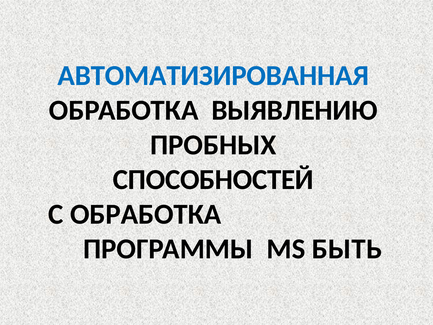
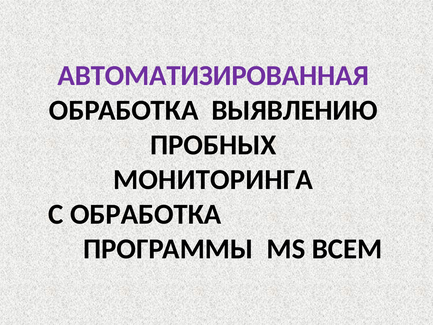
АВТОМАТИЗИРОВАННАЯ colour: blue -> purple (213, 76)
СПОСОБНОСТЕЙ: СПОСОБНОСТЕЙ -> МОНИТОРИНГА (213, 179)
БЫТЬ: БЫТЬ -> ВСЕМ (347, 249)
